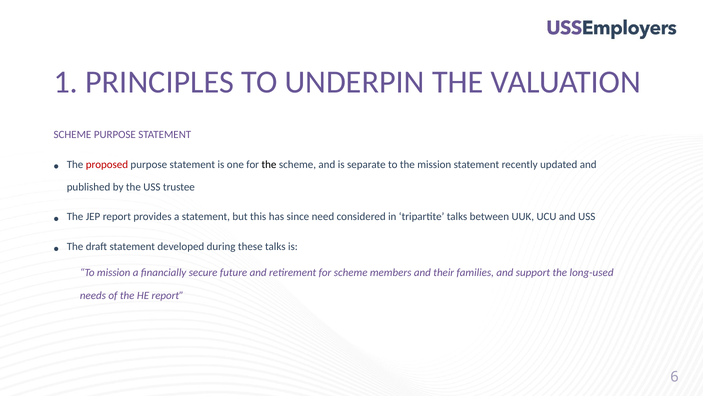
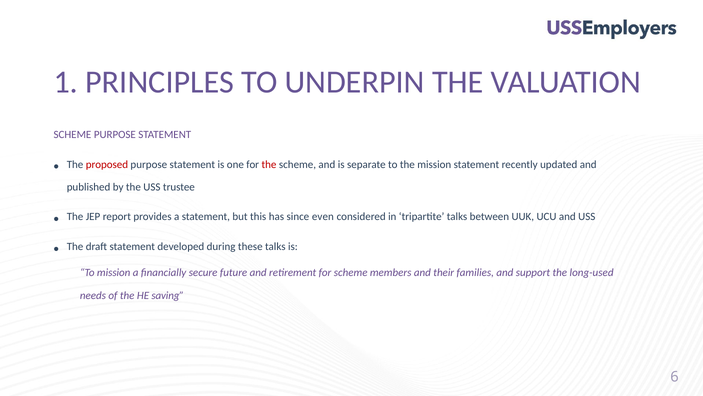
the colour: black -> red (269, 164)
need: need -> even (323, 216)
HE report: report -> saving (168, 295)
